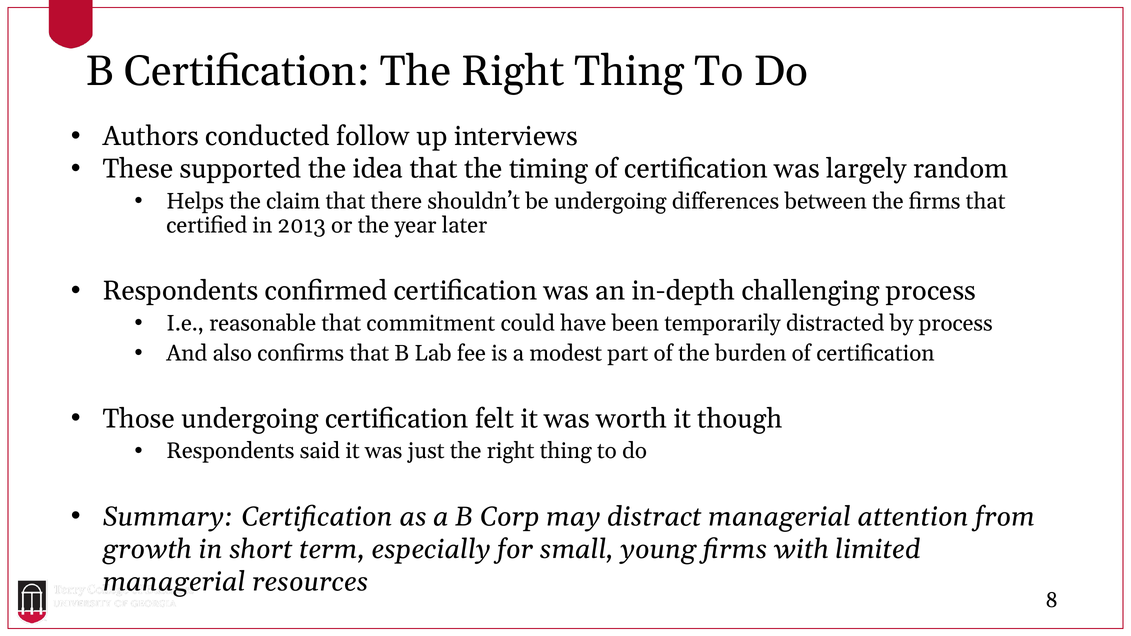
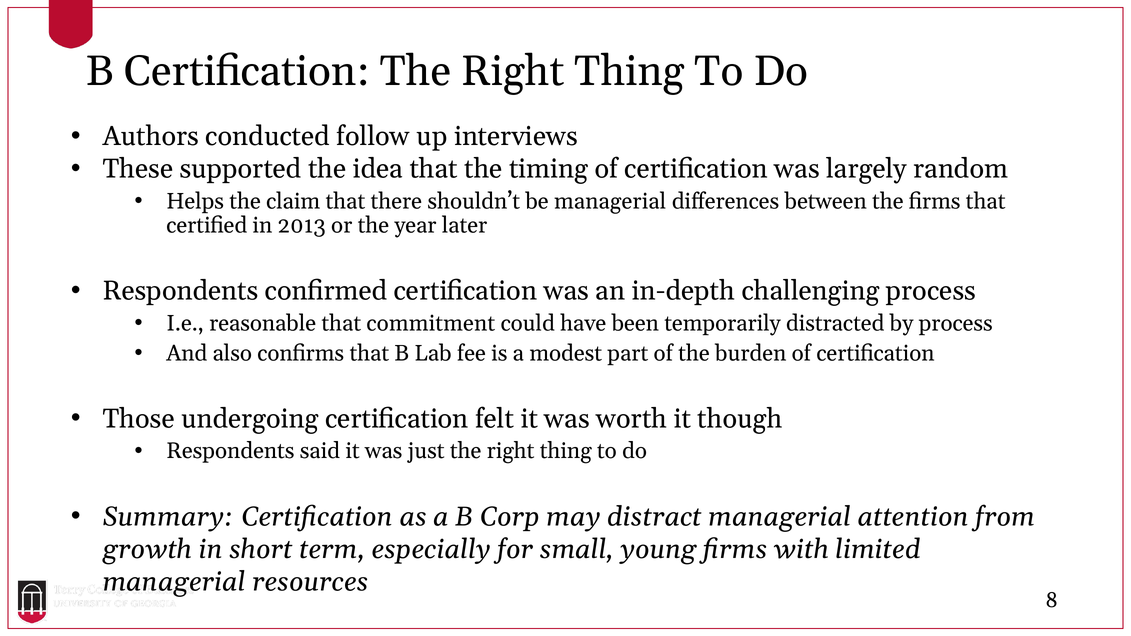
be undergoing: undergoing -> managerial (610, 201)
